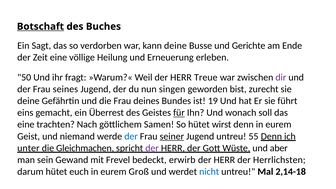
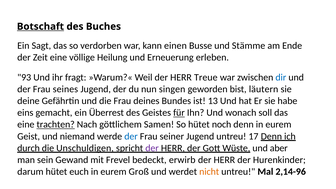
kann deine: deine -> einen (175, 46)
Gerichte: Gerichte -> Stämme (249, 46)
50: 50 -> 93 (24, 77)
dir colour: purple -> blue (281, 77)
zurecht: zurecht -> läutern (264, 89)
19: 19 -> 13 (213, 101)
führt: führt -> habe (287, 101)
trachten underline: none -> present (56, 125)
wirst: wirst -> noch (222, 125)
seiner underline: present -> none (172, 136)
55: 55 -> 17 (253, 136)
unter: unter -> durch (29, 148)
Gleichmachen: Gleichmachen -> Unschuldigen (85, 148)
Herrlichsten: Herrlichsten -> Hurenkinder (279, 160)
nicht colour: blue -> orange (209, 172)
2,14-18: 2,14-18 -> 2,14-96 (291, 172)
